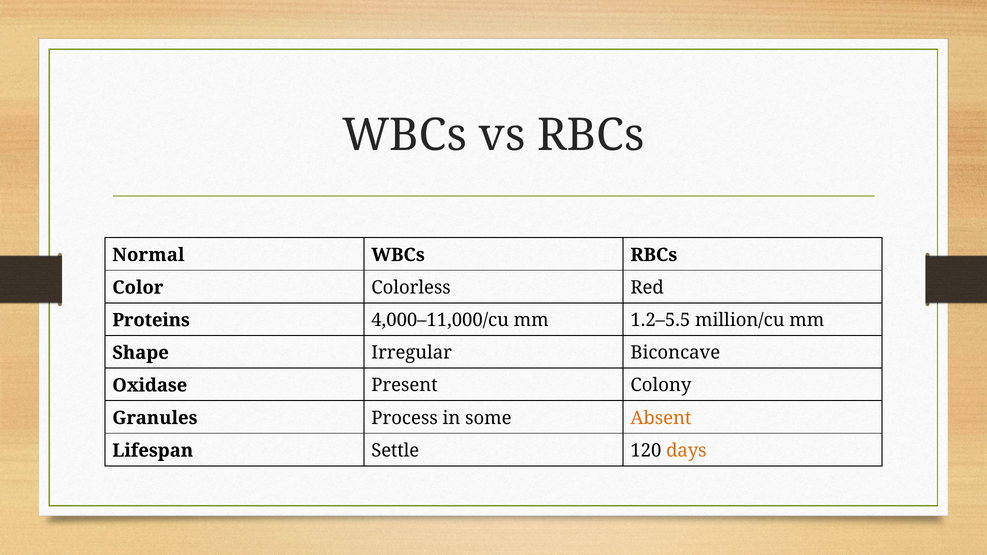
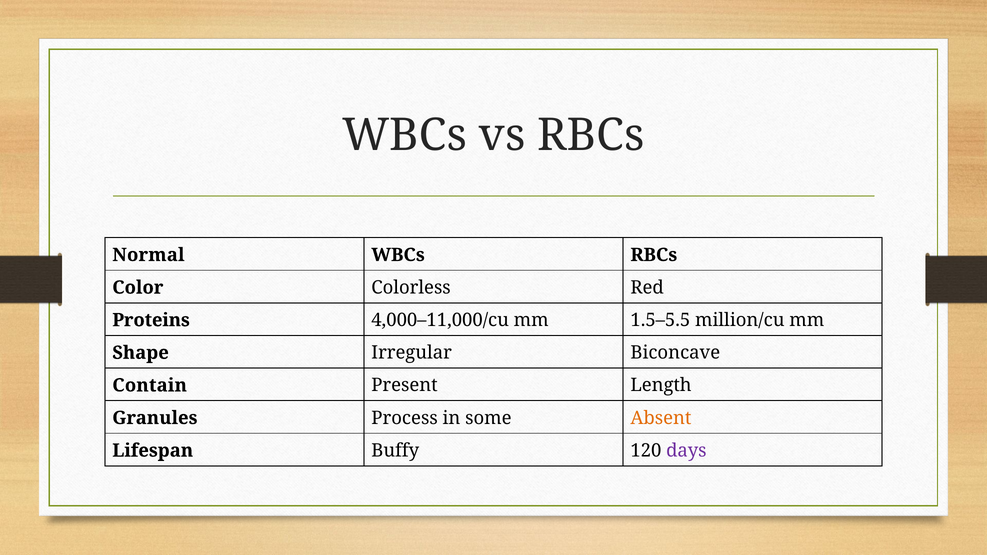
1.2–5.5: 1.2–5.5 -> 1.5–5.5 (660, 320)
Oxidase: Oxidase -> Contain (150, 385)
Colony: Colony -> Length (661, 385)
Settle: Settle -> Buffy (395, 451)
days colour: orange -> purple (686, 451)
